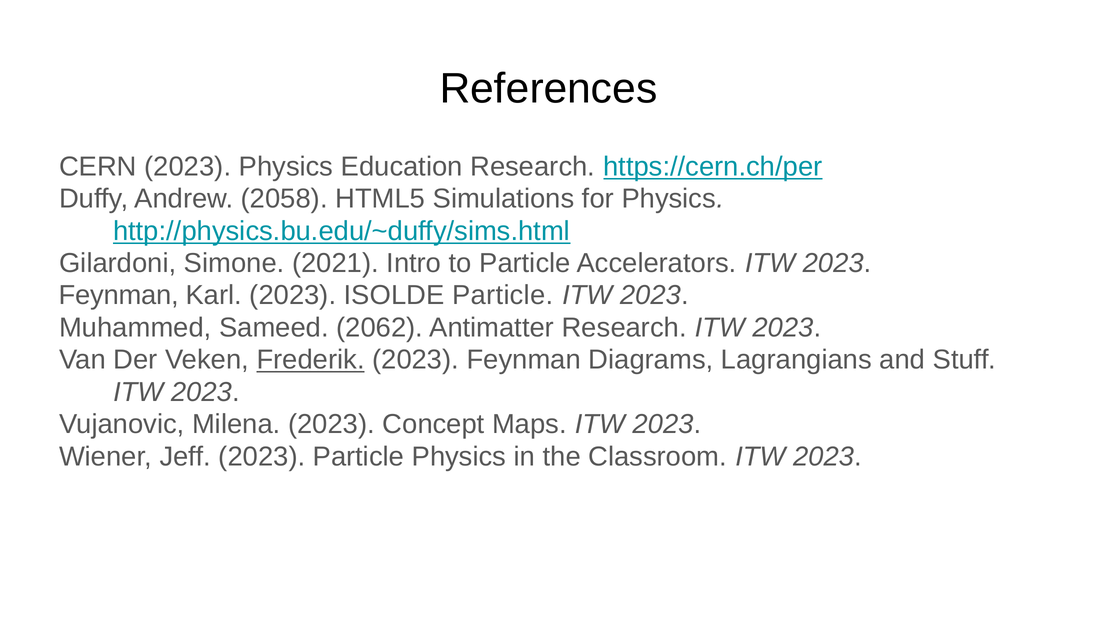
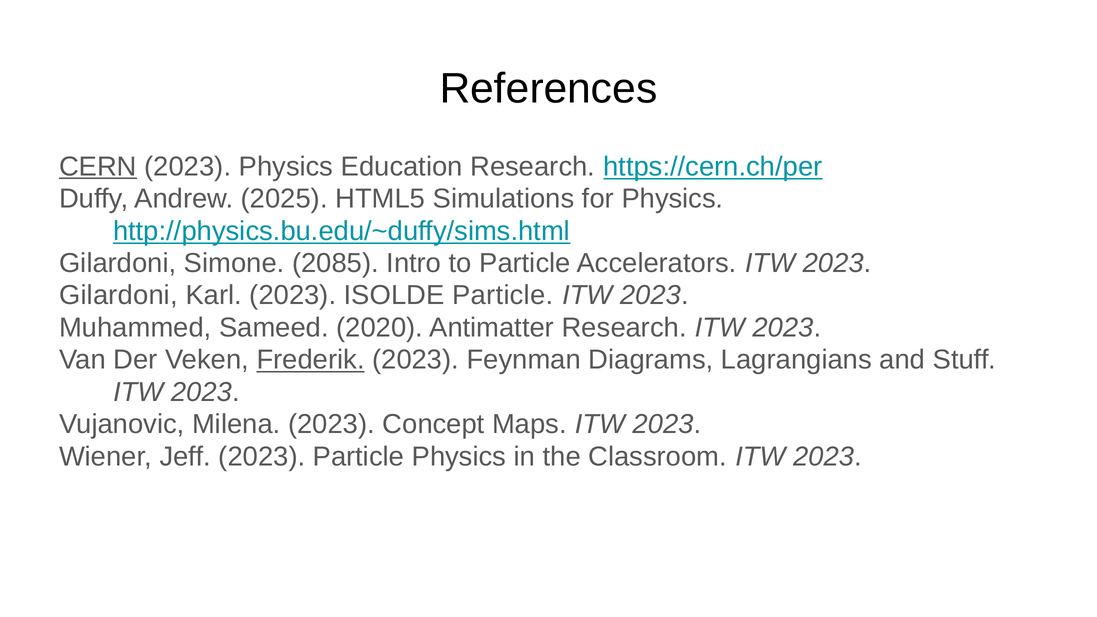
CERN underline: none -> present (98, 167)
2058: 2058 -> 2025 (284, 199)
2021: 2021 -> 2085 (335, 263)
Feynman: Feynman -> Gilardoni (118, 295)
2062: 2062 -> 2020 (380, 328)
